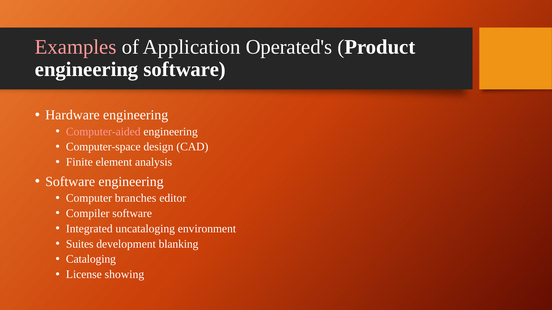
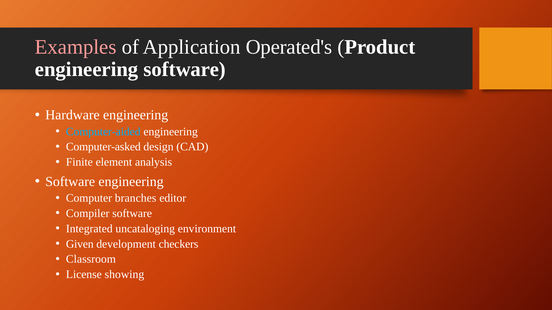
Computer-aided colour: pink -> light blue (103, 132)
Computer-space: Computer-space -> Computer-asked (103, 147)
Suites: Suites -> Given (80, 244)
blanking: blanking -> checkers (179, 244)
Cataloging: Cataloging -> Classroom (91, 260)
